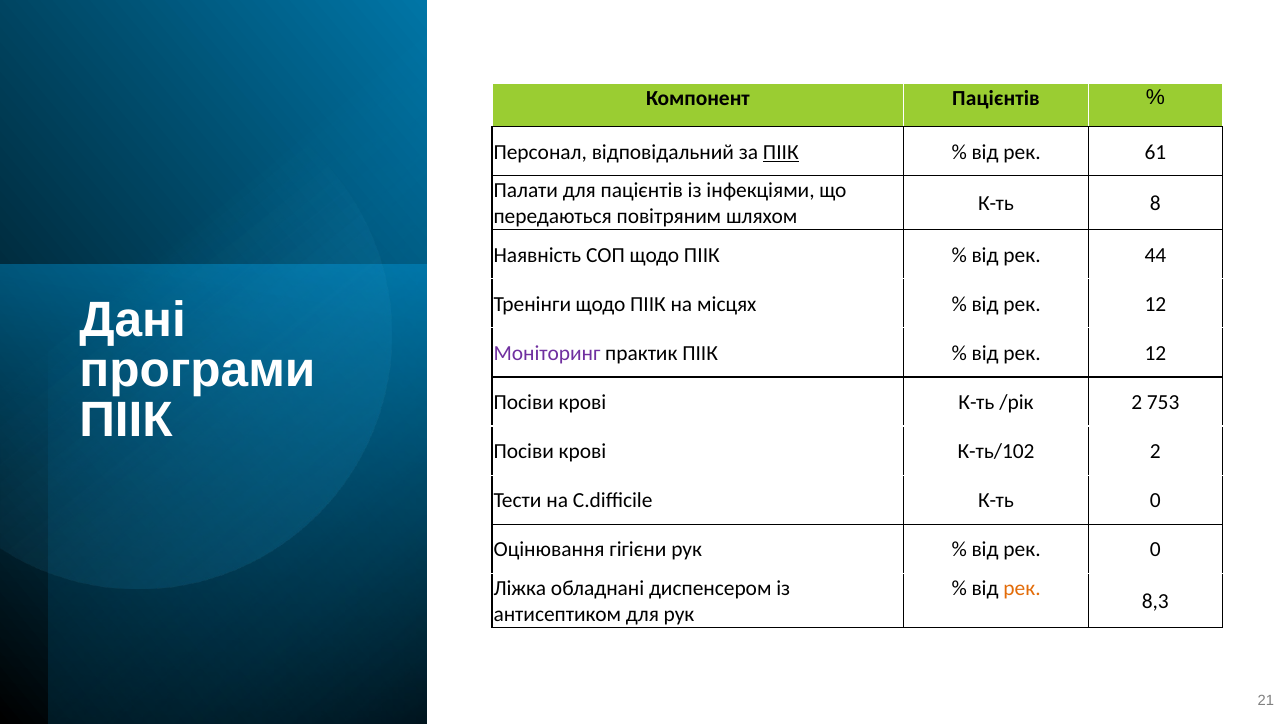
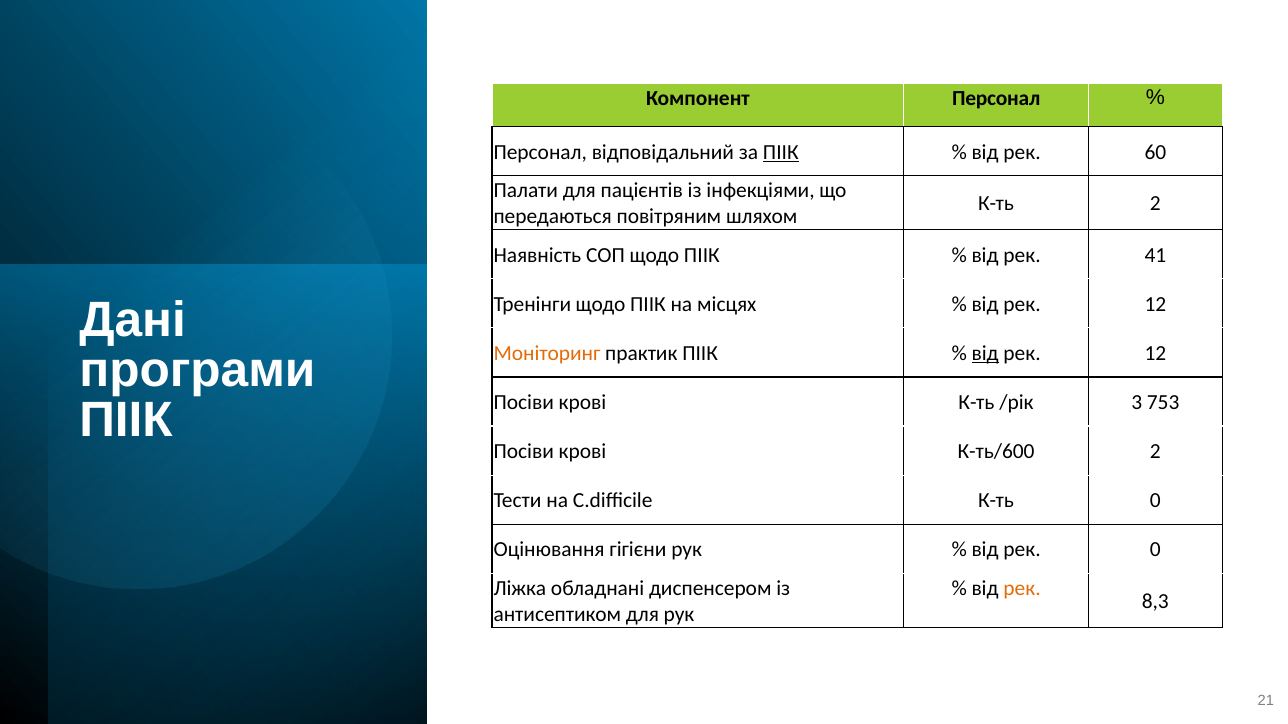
Компонент Пацієнтів: Пацієнтів -> Персонал (996, 98)
61: 61 -> 60 (1155, 152)
К-ть 8: 8 -> 2 (1155, 204)
44: 44 -> 41 (1155, 255)
Моніторинг colour: purple -> orange (547, 354)
від underline: none -> present (985, 354)
/рік 2: 2 -> 3 (1137, 403)
К-ть/102: К-ть/102 -> К-ть/600 (996, 452)
